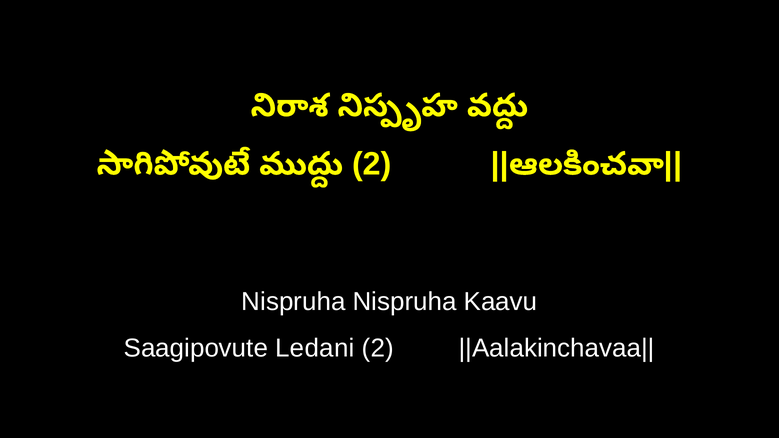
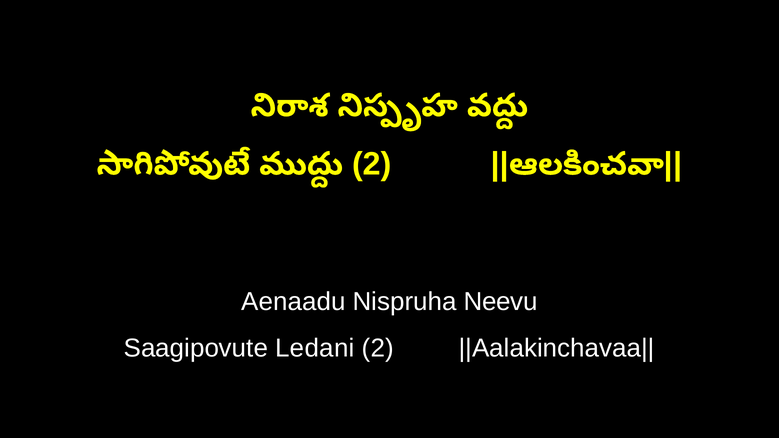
Nispruha: Nispruha -> Aenaadu (293, 302)
Kaavu: Kaavu -> Neevu (501, 302)
